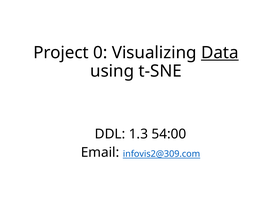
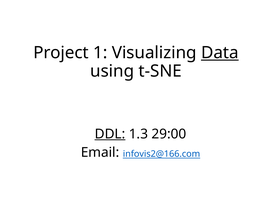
0: 0 -> 1 (100, 53)
DDL underline: none -> present (110, 134)
54:00: 54:00 -> 29:00 (169, 134)
infovis2@309.com: infovis2@309.com -> infovis2@166.com (162, 154)
